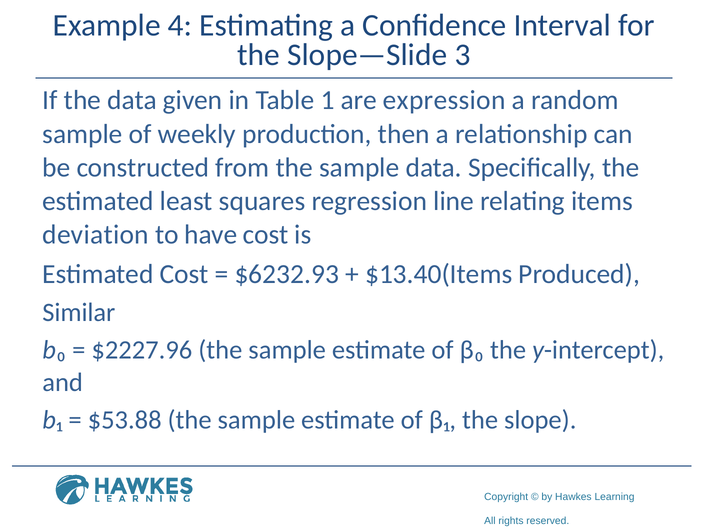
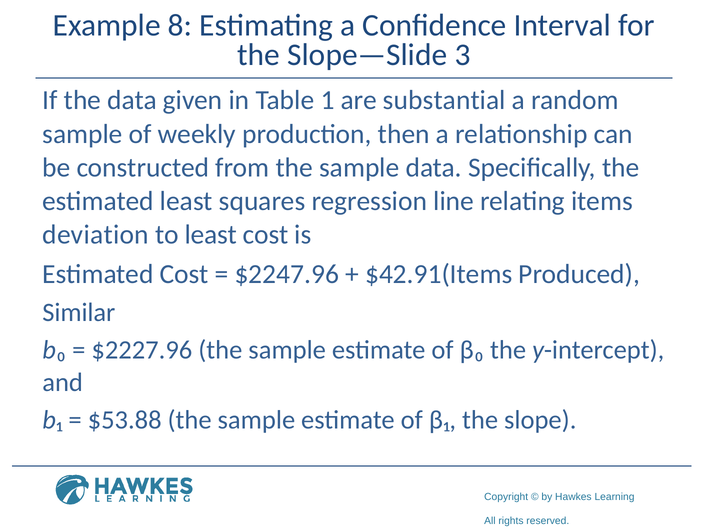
4: 4 -> 8 (180, 25)
expression: expression -> substantial (444, 100)
to have: have -> least (211, 235)
$6232.93: $6232.93 -> $2247.96 (287, 274)
$13.40(Items: $13.40(Items -> $42.91(Items (439, 274)
